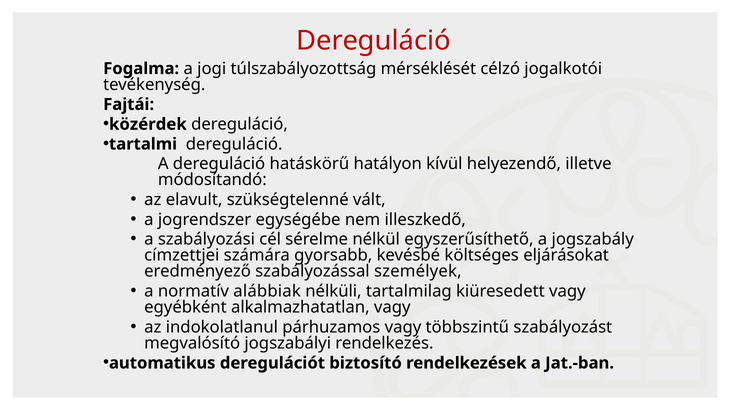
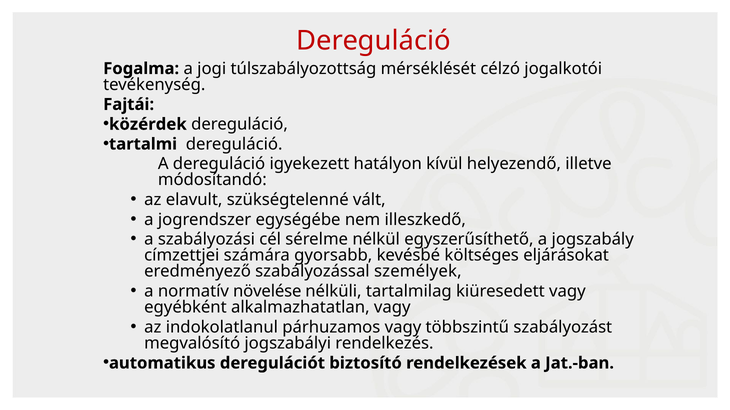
hatáskörű: hatáskörű -> igyekezett (309, 164)
alábbiak: alábbiak -> növelése (267, 292)
